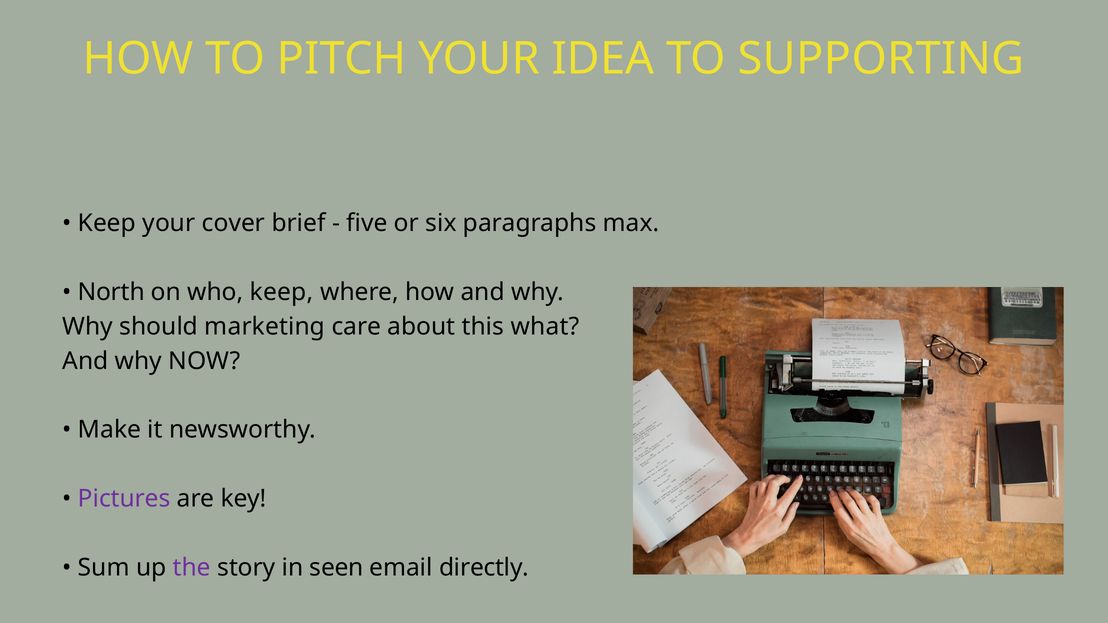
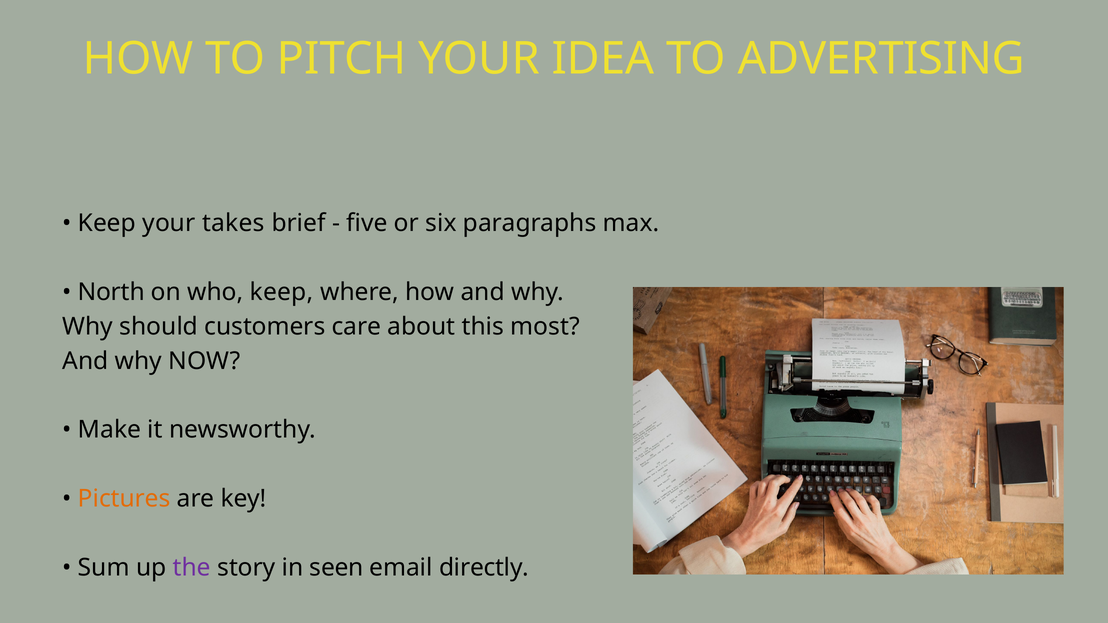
SUPPORTING: SUPPORTING -> ADVERTISING (881, 59)
cover: cover -> takes (233, 223)
marketing: marketing -> customers (265, 327)
what: what -> most (545, 327)
Pictures colour: purple -> orange (124, 499)
